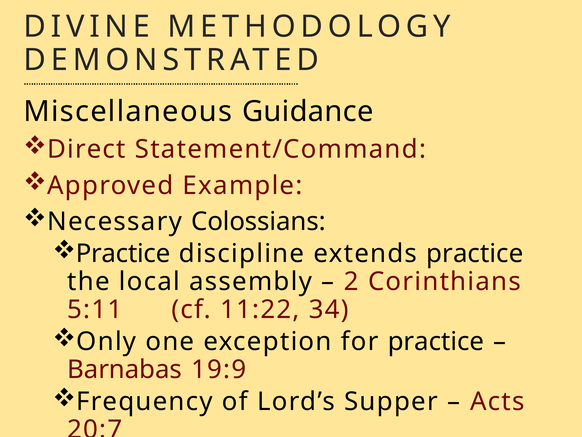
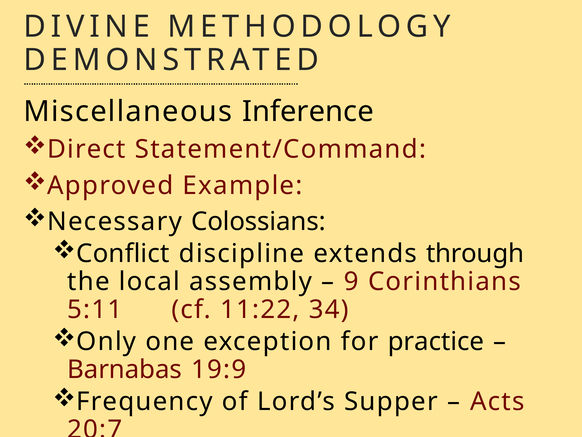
Guidance: Guidance -> Inference (308, 111)
Practice: Practice -> Conflict (123, 253)
extends practice: practice -> through (475, 253)
2: 2 -> 9 (351, 281)
